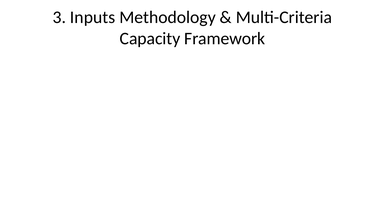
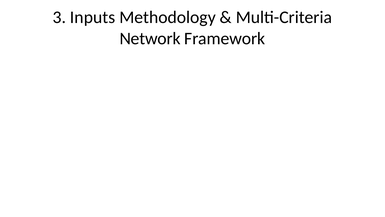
Capacity: Capacity -> Network (150, 39)
